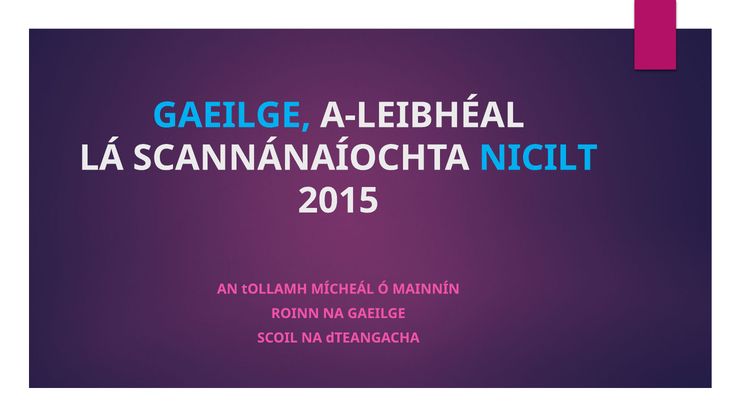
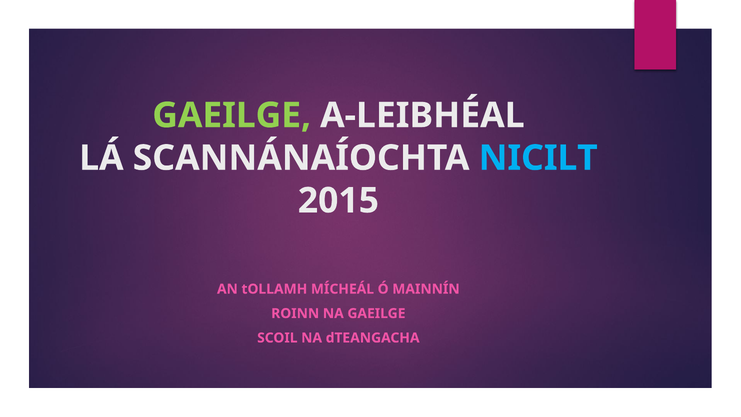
GAEILGE colour: light blue -> light green (232, 115)
